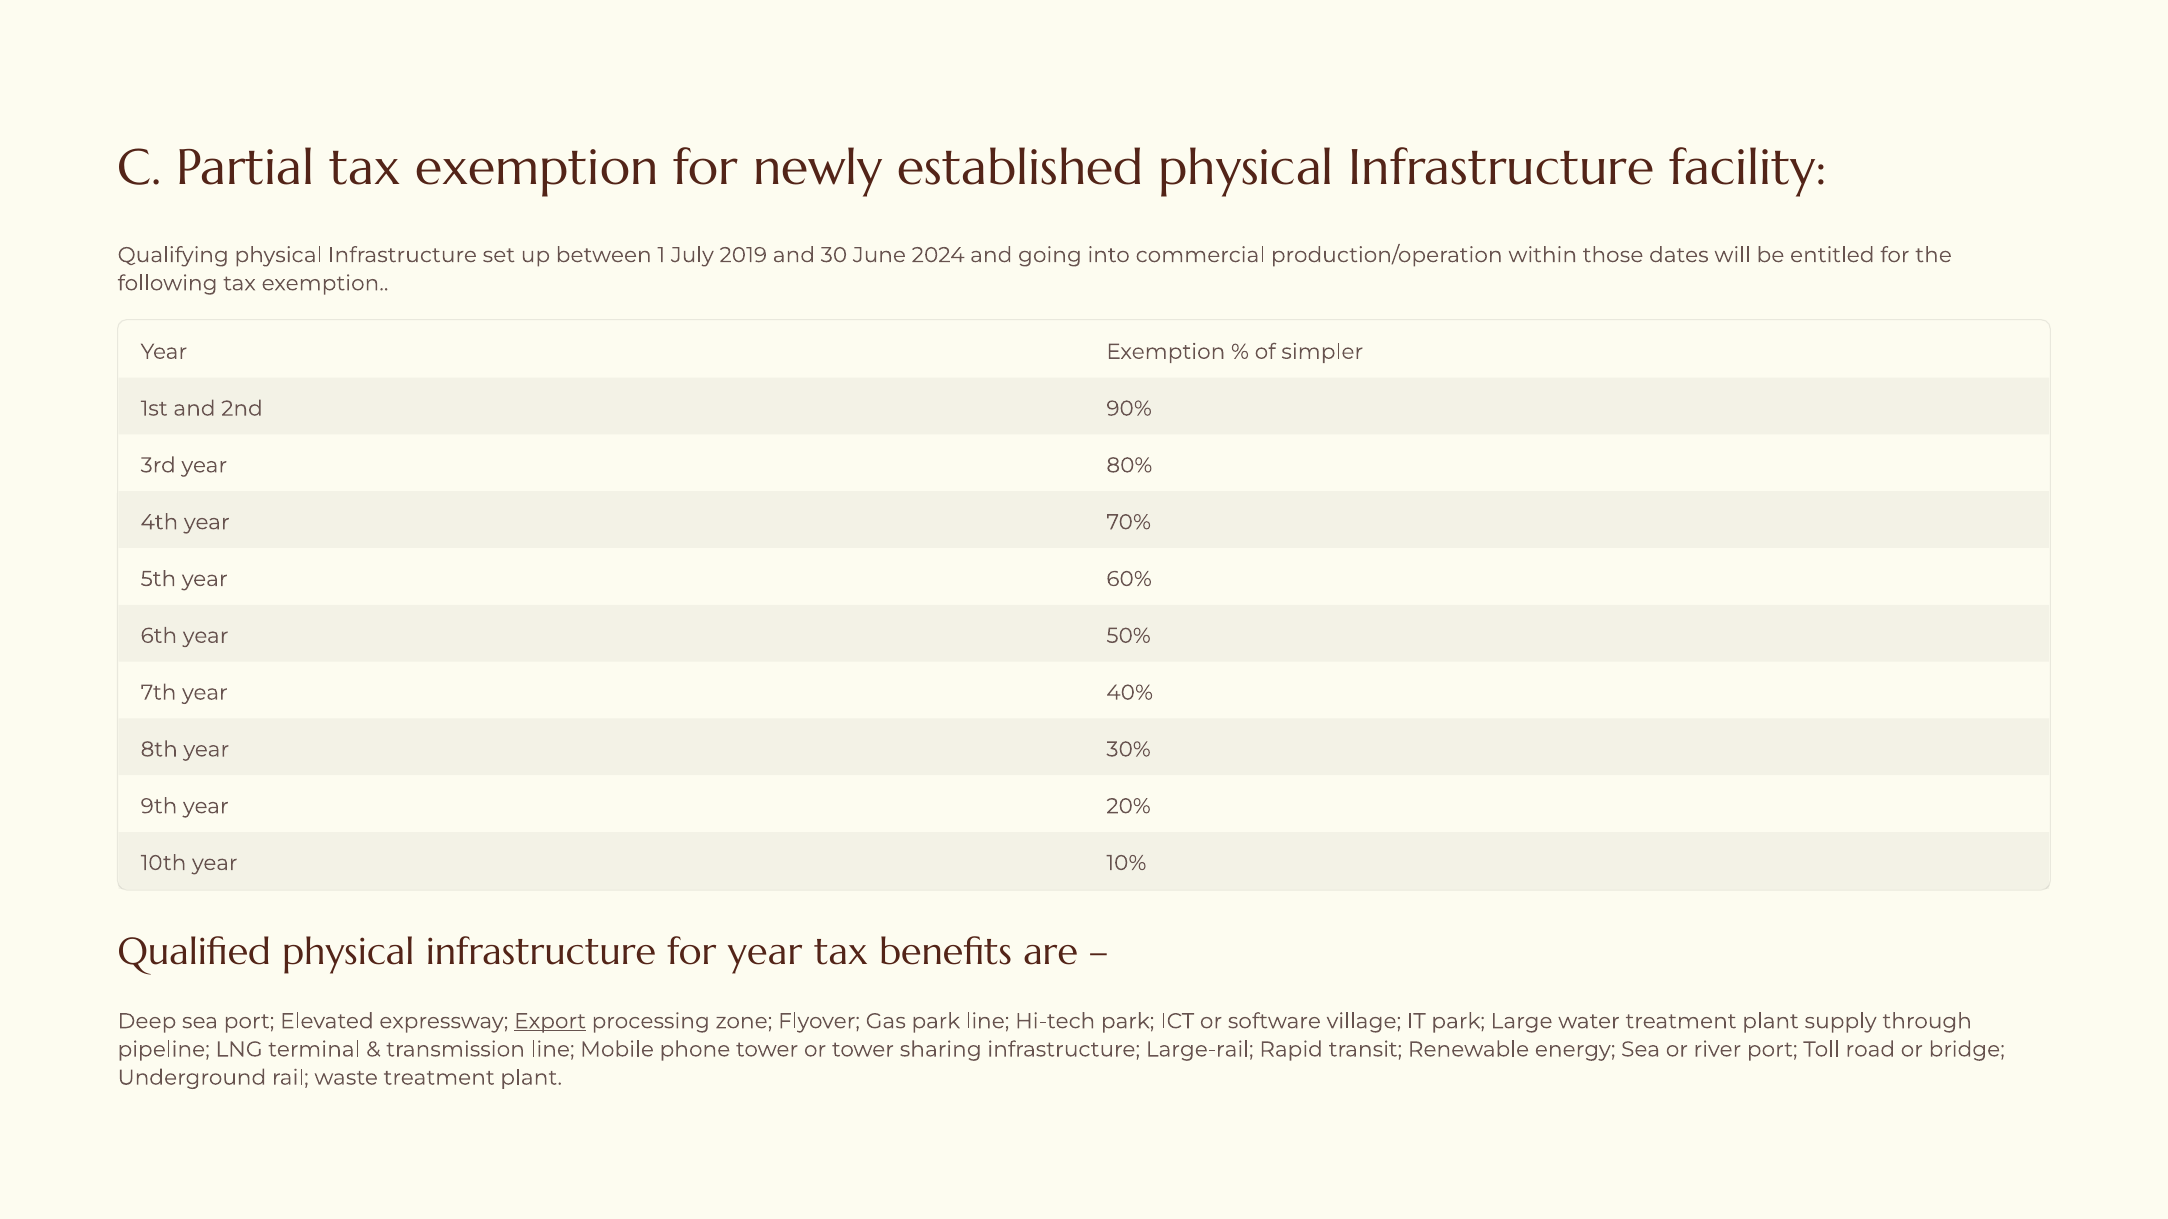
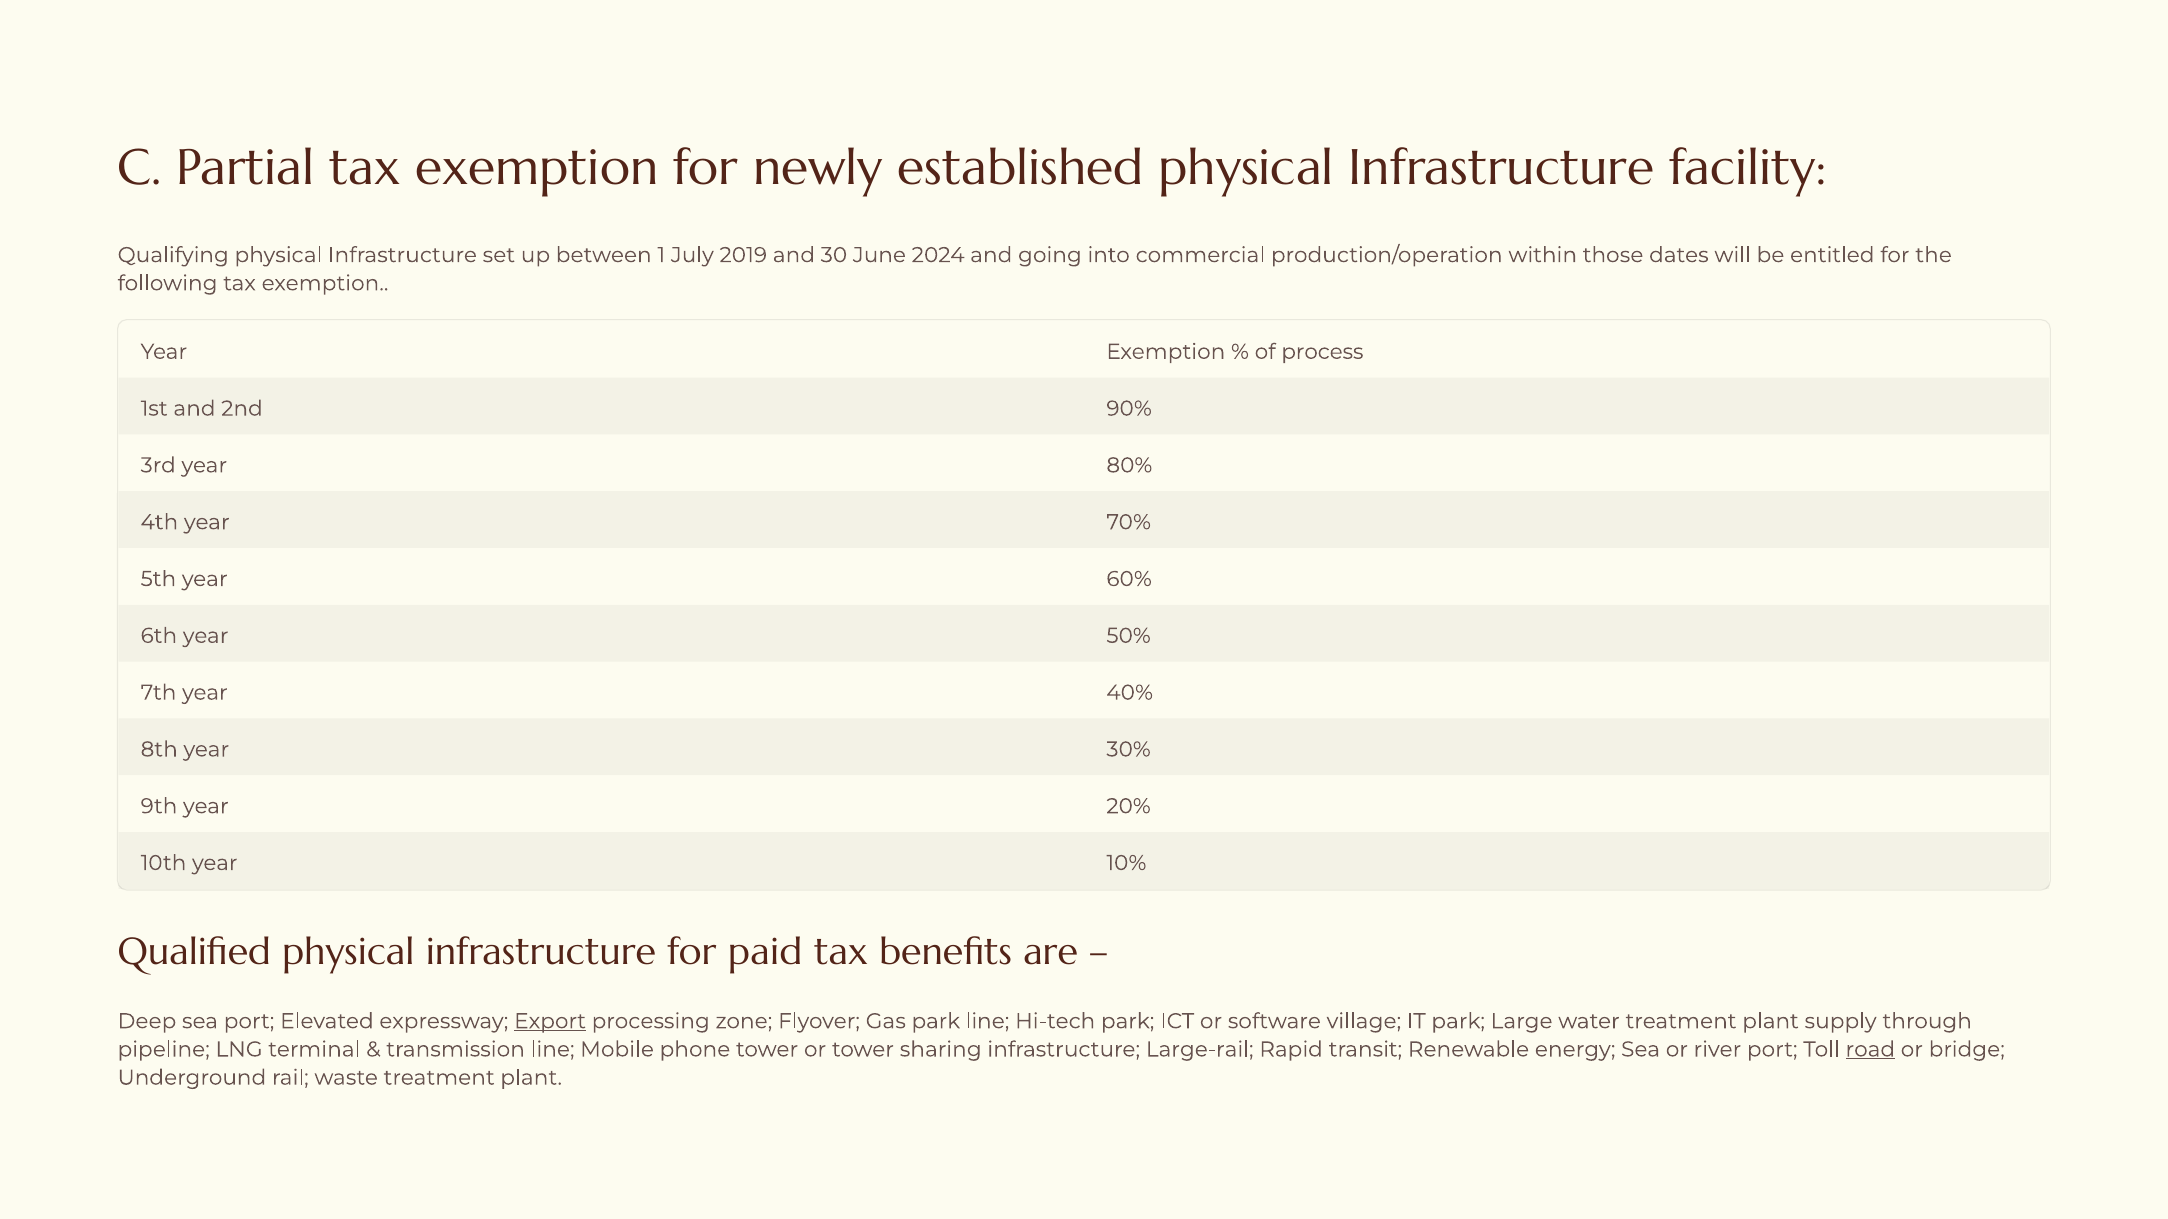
simpler: simpler -> process (1322, 352)
for year: year -> paid (765, 952)
road underline: none -> present (1870, 1050)
